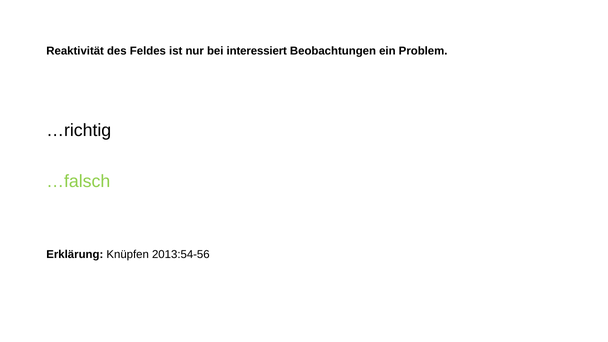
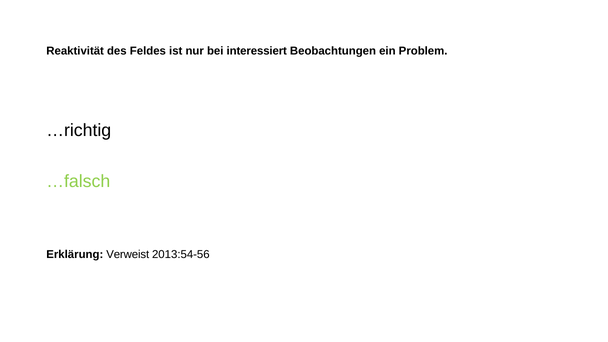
Knüpfen: Knüpfen -> Verweist (128, 255)
